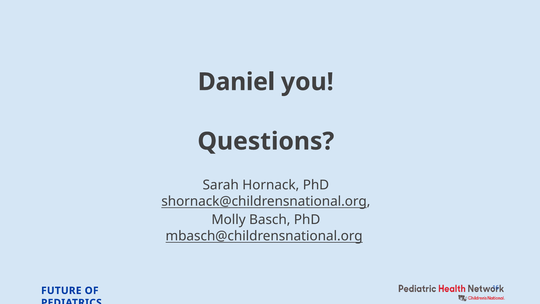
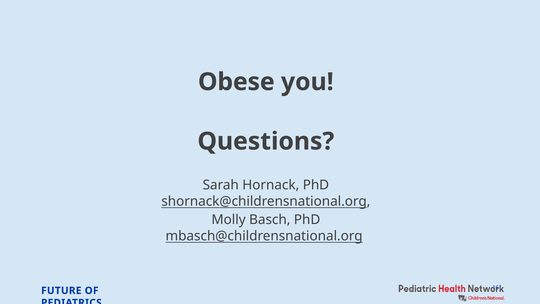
Daniel: Daniel -> Obese (236, 82)
